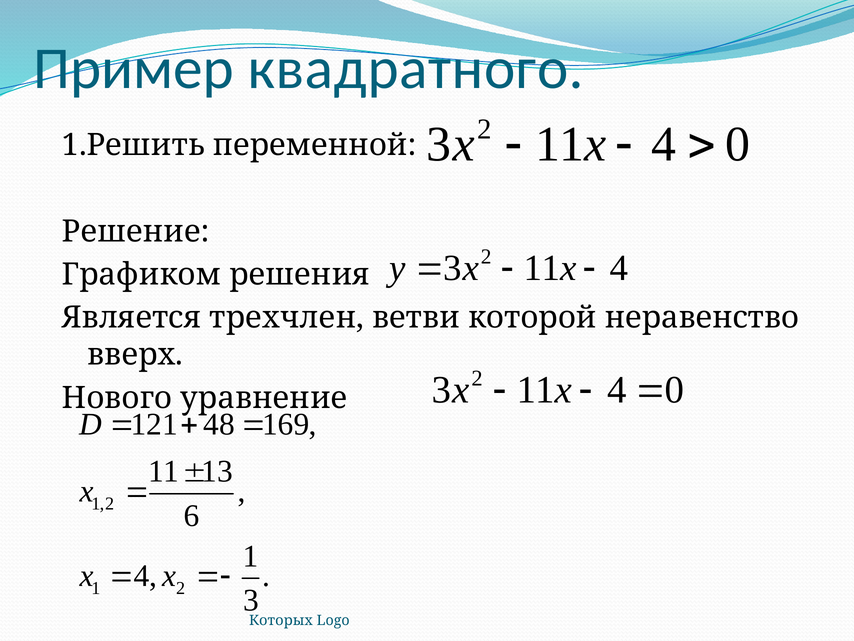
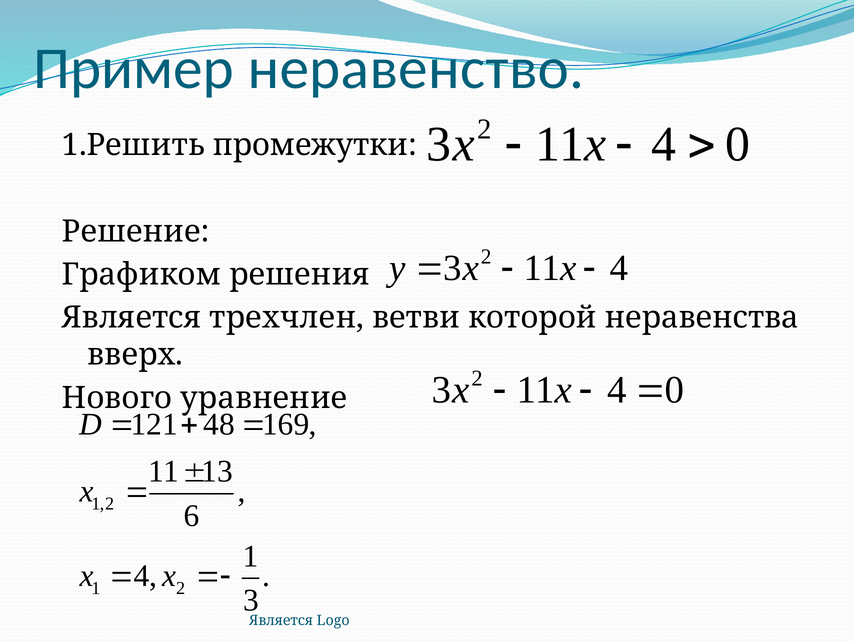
квадратного: квадратного -> неравенство (416, 69)
переменной: переменной -> промежутки (315, 145)
неравенство: неравенство -> неравенства (702, 318)
Которых: Которых -> Является (281, 620)
